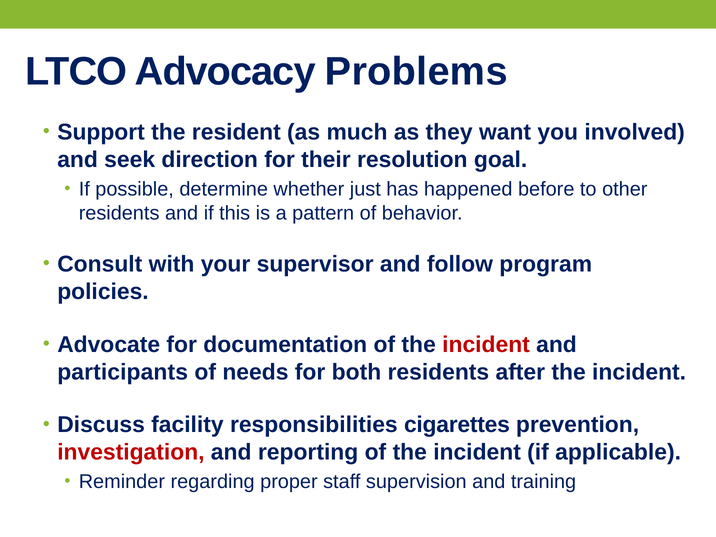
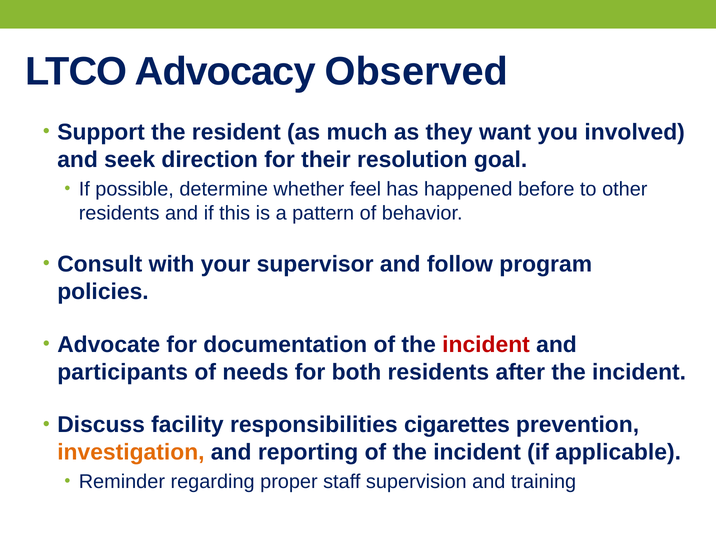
Problems: Problems -> Observed (416, 71)
just: just -> feel (365, 189)
investigation colour: red -> orange (131, 452)
